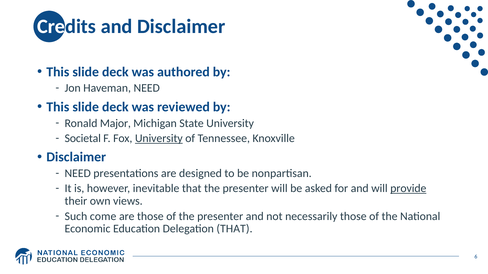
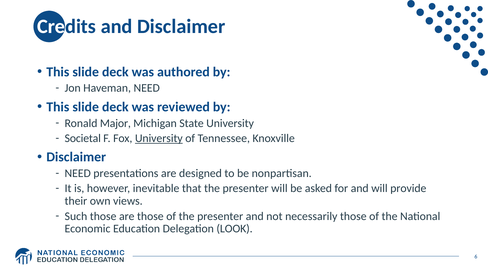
provide underline: present -> none (408, 189)
Such come: come -> those (103, 217)
Delegation THAT: THAT -> LOOK (235, 229)
